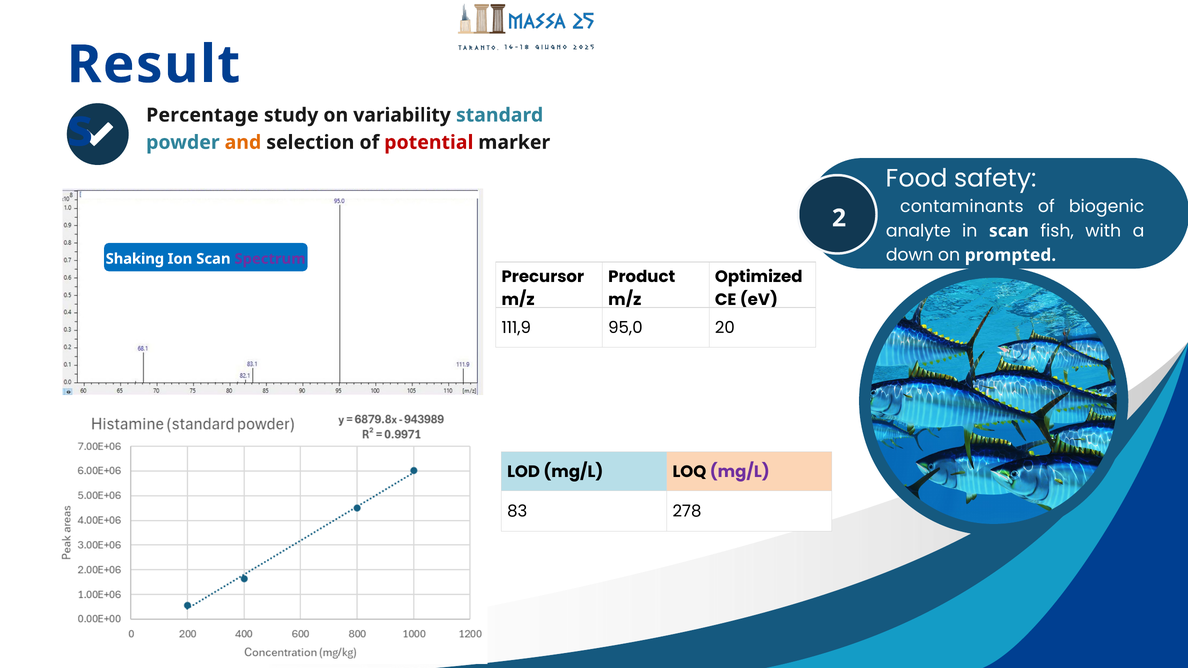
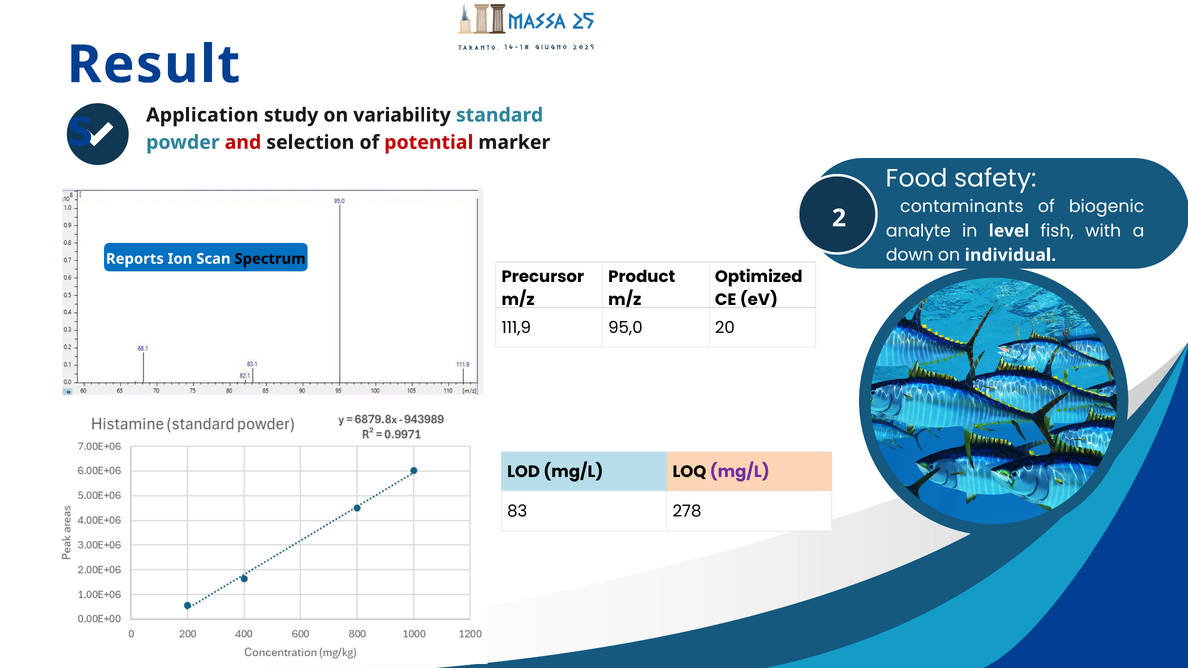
Percentage: Percentage -> Application (202, 115)
and colour: orange -> red (243, 142)
in scan: scan -> level (1009, 231)
prompted: prompted -> individual (1010, 255)
Shaking: Shaking -> Reports (135, 259)
Spectrum colour: purple -> black (270, 259)
